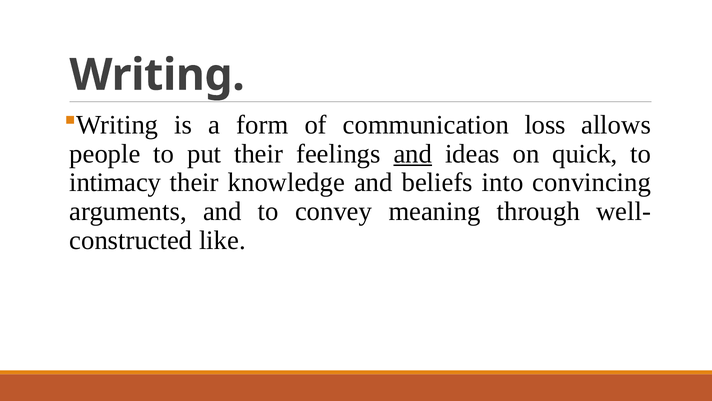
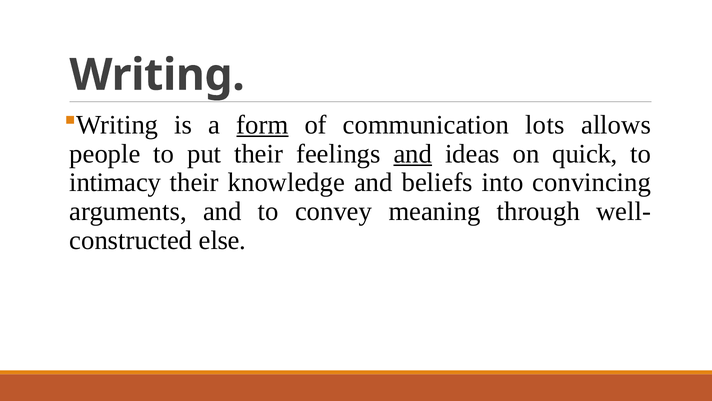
form underline: none -> present (262, 125)
loss: loss -> lots (545, 125)
like: like -> else (222, 240)
